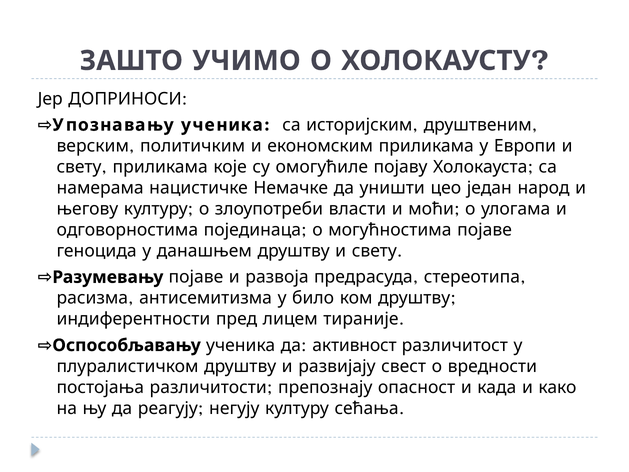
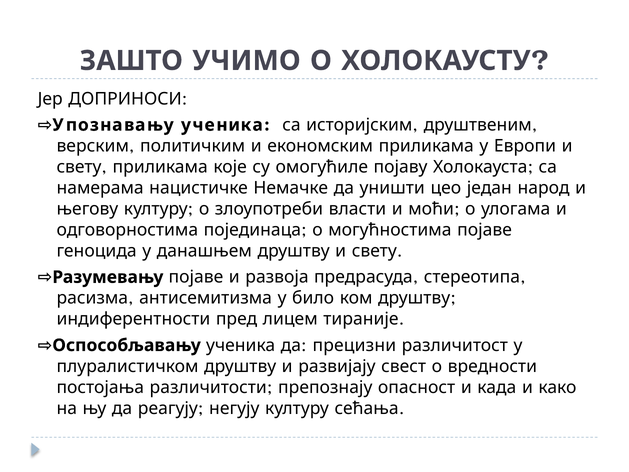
активност: активност -> прецизни (354, 345)
